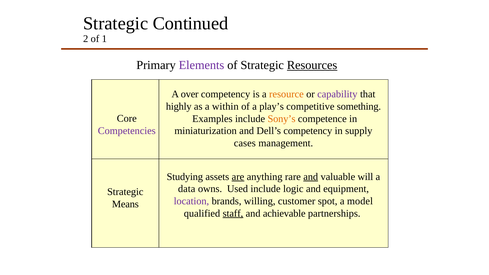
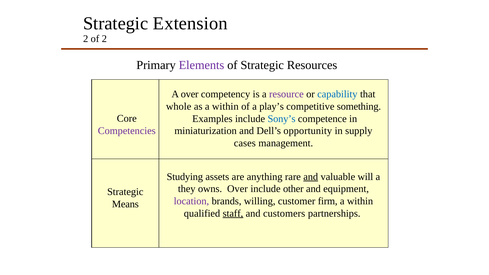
Continued: Continued -> Extension (190, 23)
of 1: 1 -> 2 (104, 39)
Resources underline: present -> none (312, 65)
resource colour: orange -> purple (286, 94)
capability colour: purple -> blue (337, 94)
highly: highly -> whole (179, 106)
Sony’s colour: orange -> blue (282, 119)
Dell’s competency: competency -> opportunity (308, 131)
are underline: present -> none (238, 177)
data: data -> they (187, 189)
owns Used: Used -> Over (237, 189)
logic: logic -> other (293, 189)
spot: spot -> firm (328, 201)
model: model -> within (360, 201)
achievable: achievable -> customers (284, 213)
